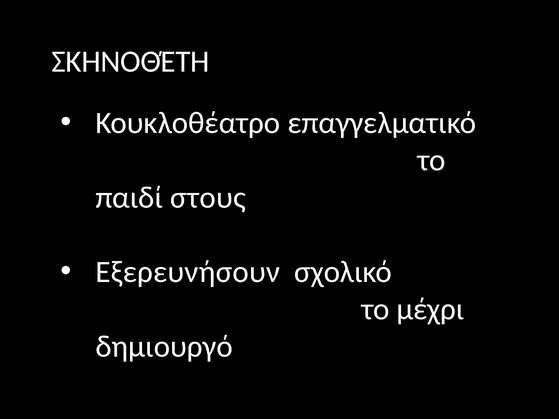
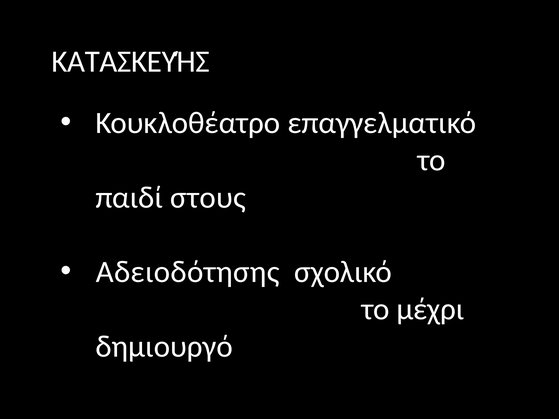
ΣΚΗΝΟΘΈΤΗ: ΣΚΗΝΟΘΈΤΗ -> ΚΑΤΑΣΚΕΥΉΣ (131, 61)
Εξερευνήσουν: Εξερευνήσουν -> Αδειοδότησης (188, 272)
